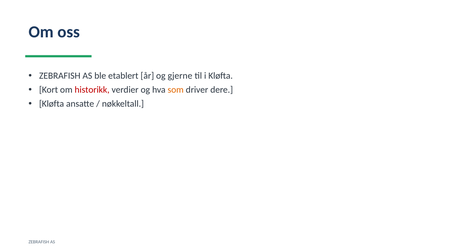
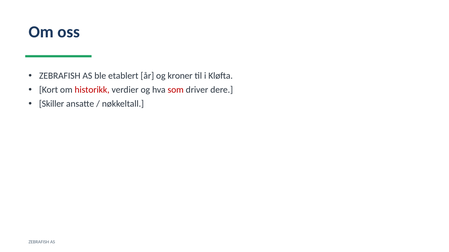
gjerne: gjerne -> kroner (180, 76)
som colour: orange -> red (176, 90)
Kløfta: Kløfta -> Skiller (52, 104)
